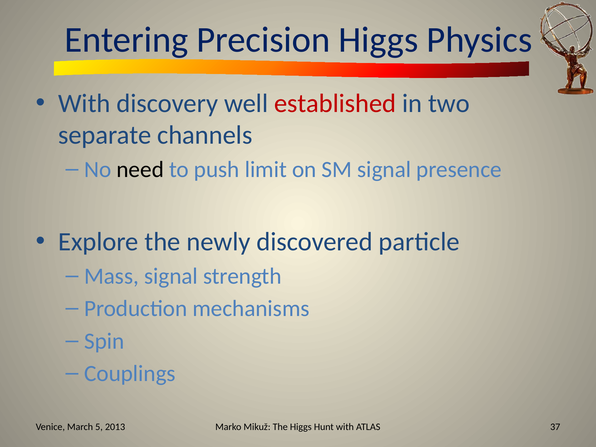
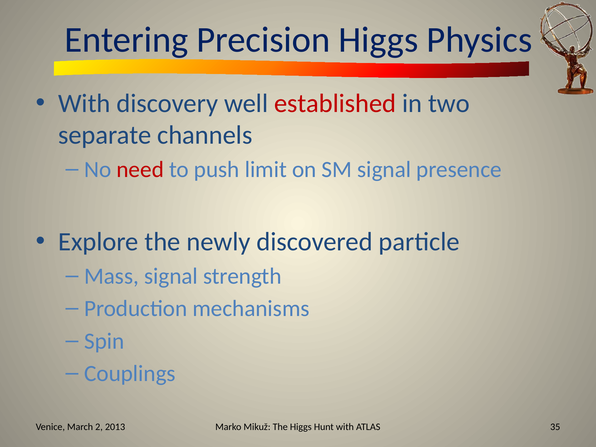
need colour: black -> red (140, 169)
37: 37 -> 35 (555, 427)
5: 5 -> 2 (99, 427)
